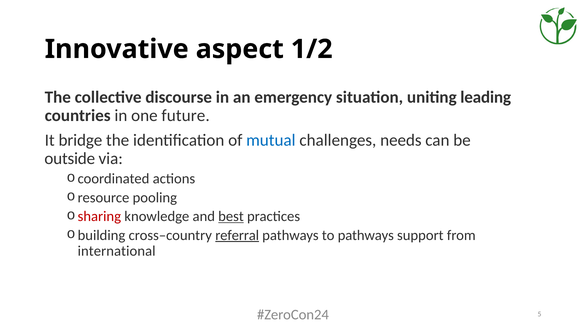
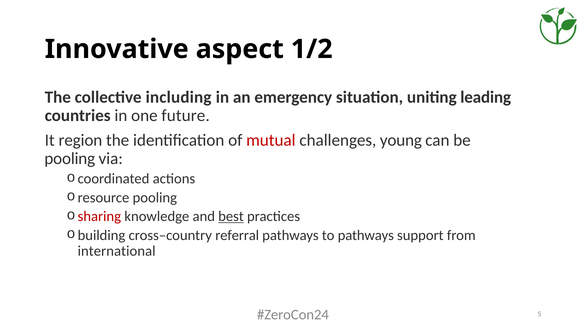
discourse: discourse -> including (179, 97)
bridge: bridge -> region (80, 140)
mutual colour: blue -> red (271, 140)
needs: needs -> young (401, 140)
outside: outside -> pooling (70, 159)
referral underline: present -> none (237, 236)
